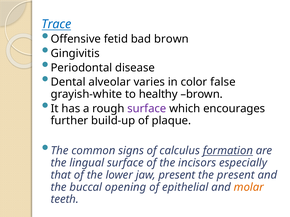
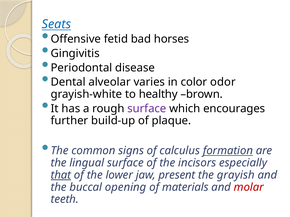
Trace: Trace -> Seats (56, 24)
bad brown: brown -> horses (172, 39)
false: false -> odor (223, 82)
that underline: none -> present (61, 175)
the present: present -> grayish (236, 175)
epithelial: epithelial -> materials (185, 188)
molar colour: orange -> red (249, 188)
